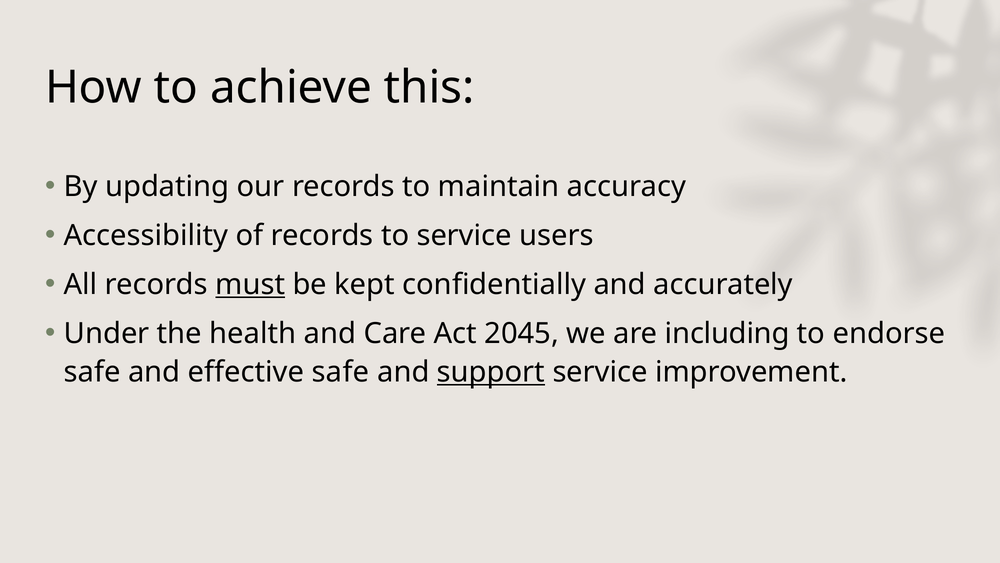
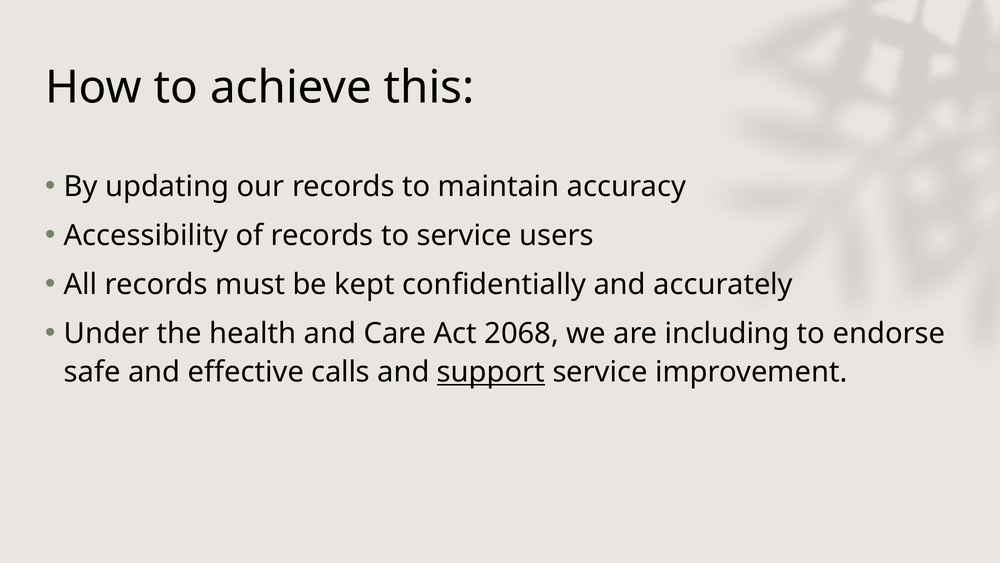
must underline: present -> none (250, 285)
2045: 2045 -> 2068 (522, 333)
effective safe: safe -> calls (341, 372)
